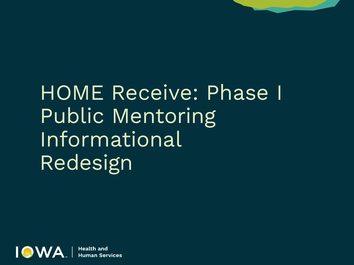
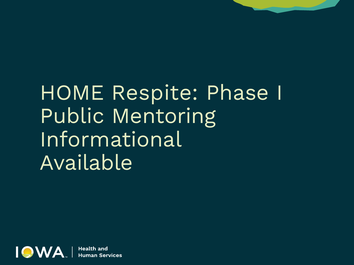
Receive: Receive -> Respite (155, 93)
Redesign: Redesign -> Available (86, 163)
